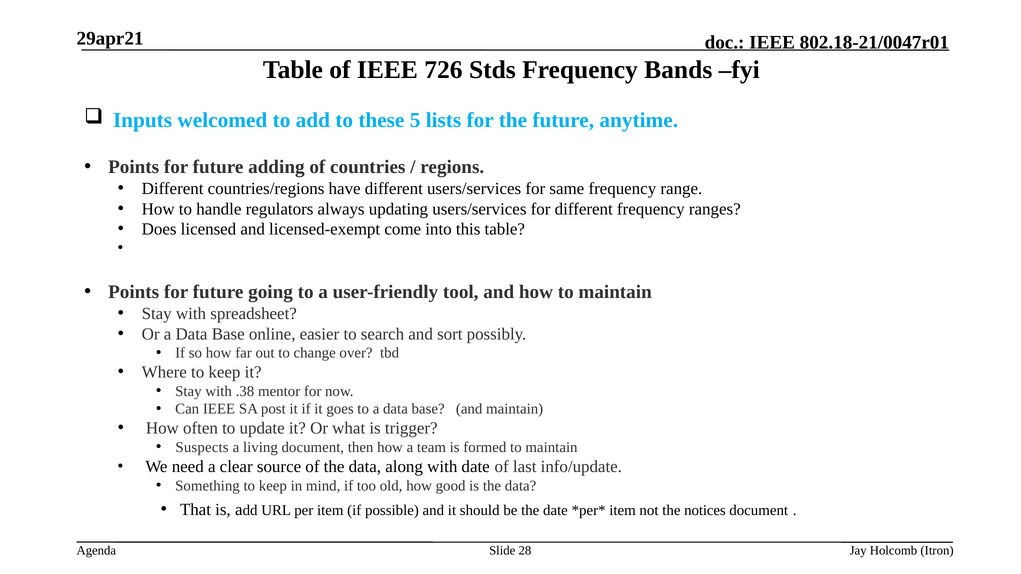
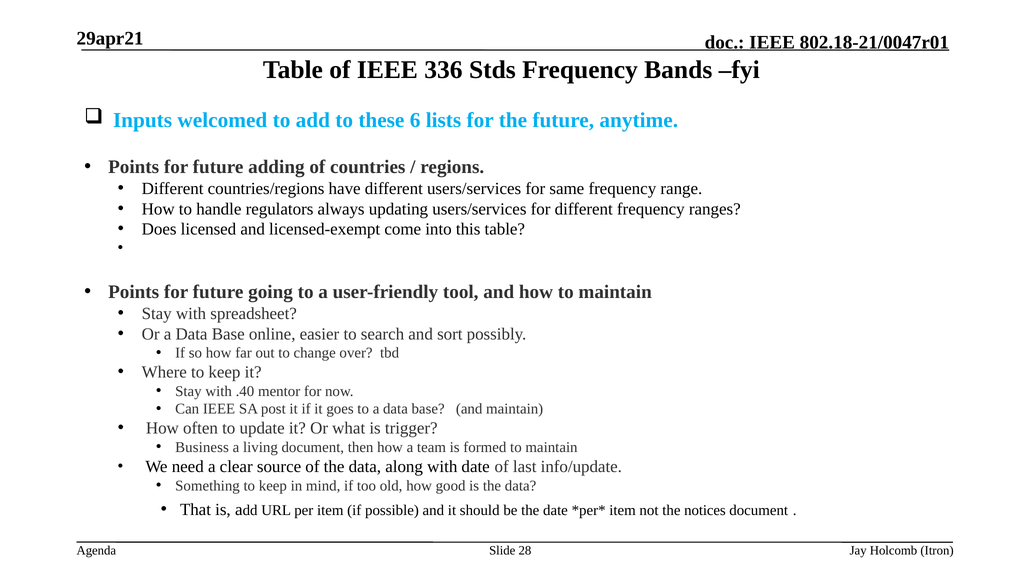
726: 726 -> 336 (443, 70)
5: 5 -> 6 (415, 120)
.38: .38 -> .40 (245, 391)
Suspects: Suspects -> Business (202, 448)
